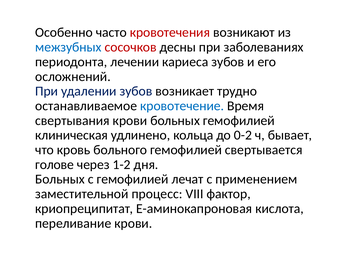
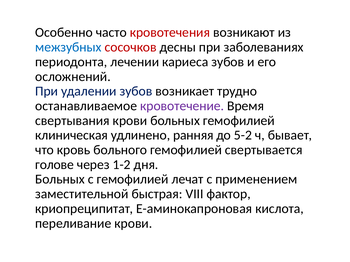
кровотечение colour: blue -> purple (182, 106)
кольца: кольца -> ранняя (193, 135)
0-2: 0-2 -> 5-2 (243, 135)
процесс: процесс -> быстрая (157, 194)
